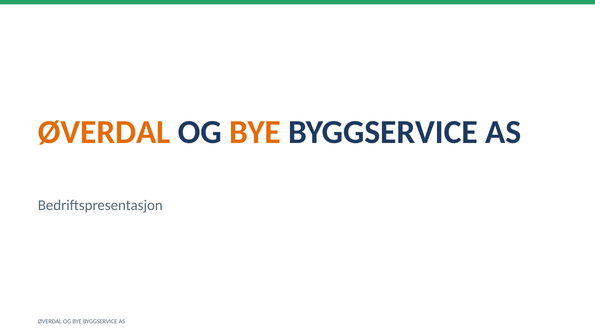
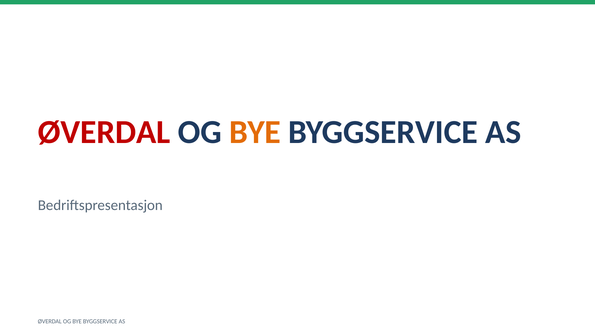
ØVERDAL colour: orange -> red (104, 132)
